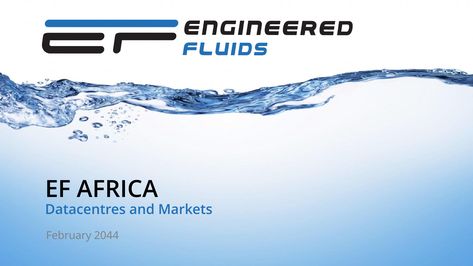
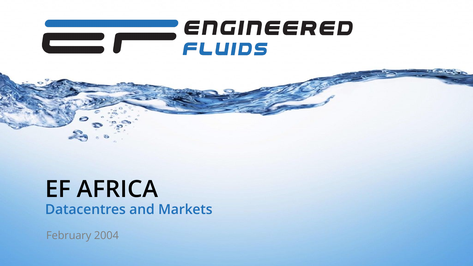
2044: 2044 -> 2004 (106, 236)
